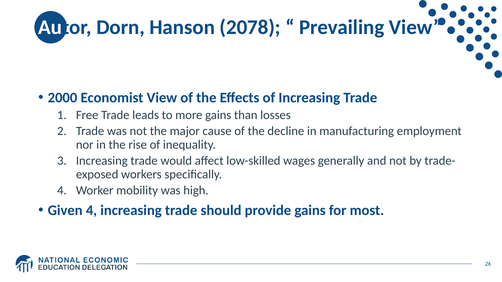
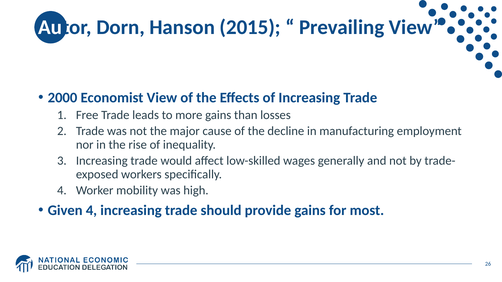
2078: 2078 -> 2015 (250, 27)
